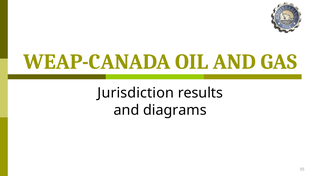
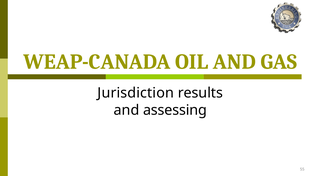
diagrams: diagrams -> assessing (175, 110)
